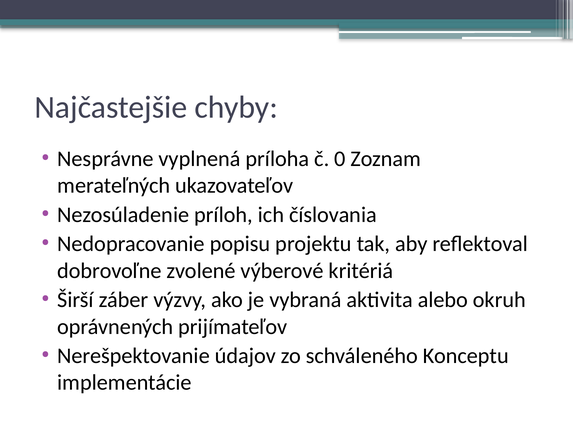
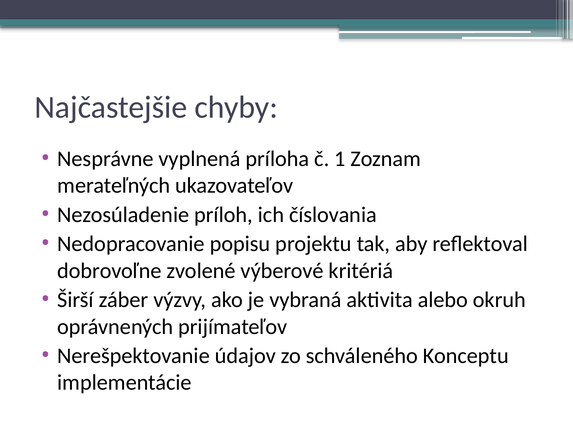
0: 0 -> 1 (340, 159)
